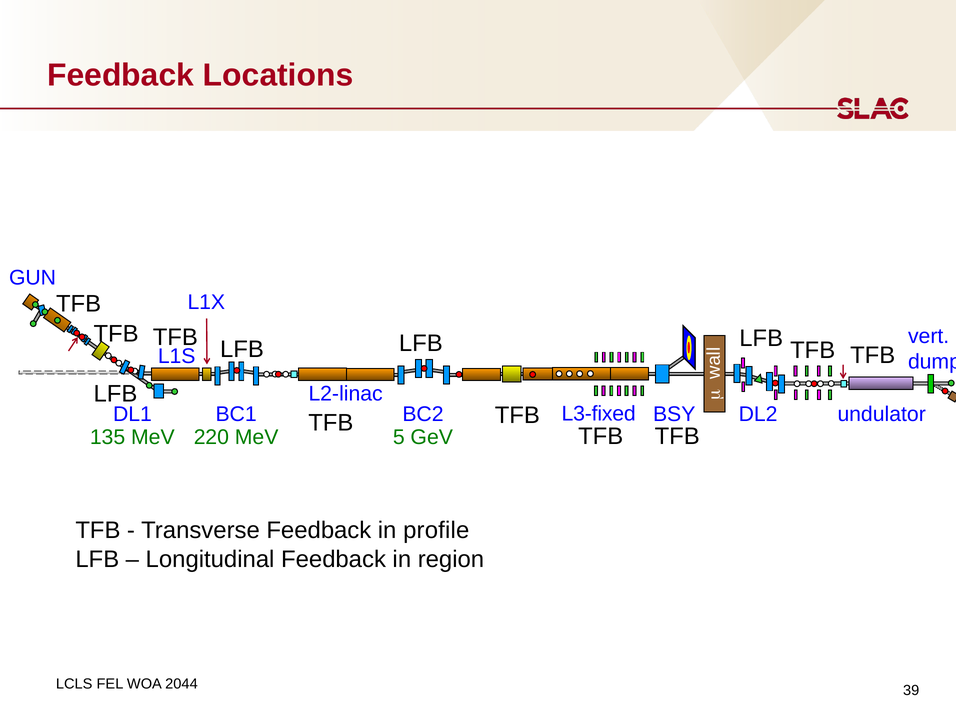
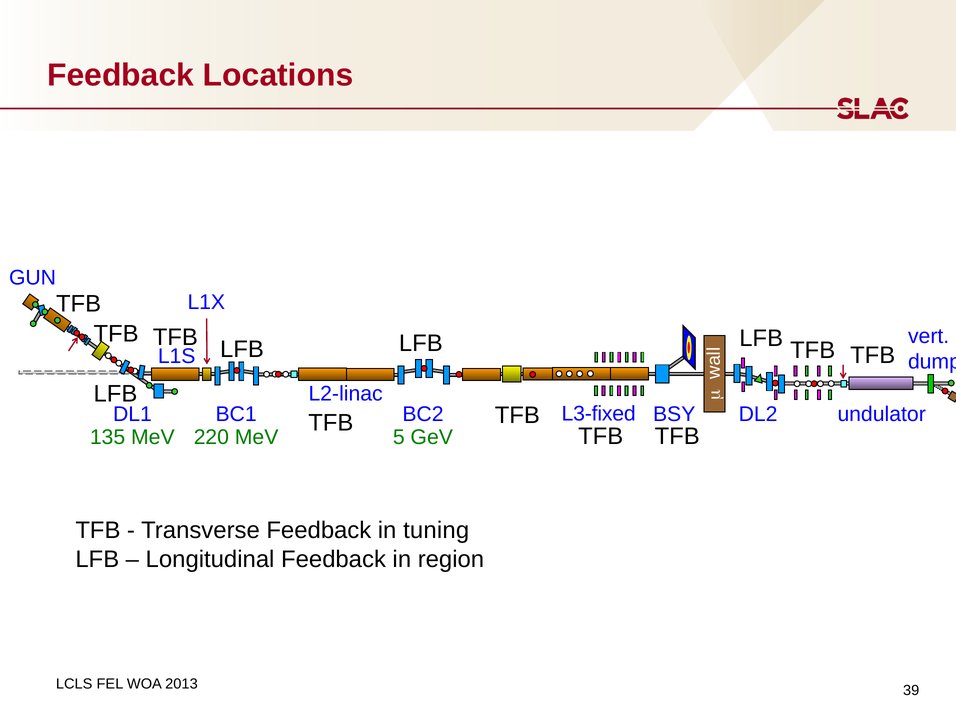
profile: profile -> tuning (436, 531)
2044: 2044 -> 2013 (181, 684)
